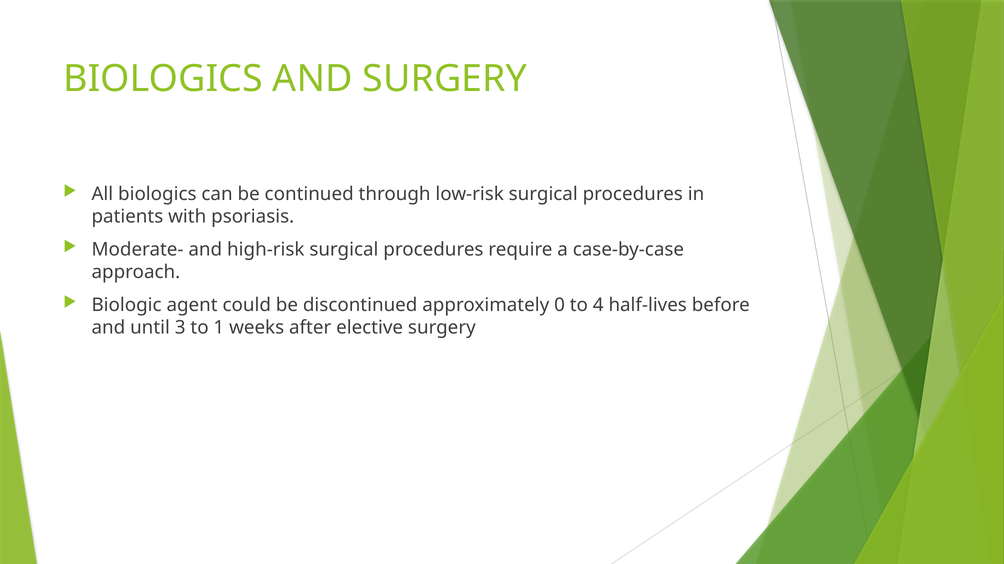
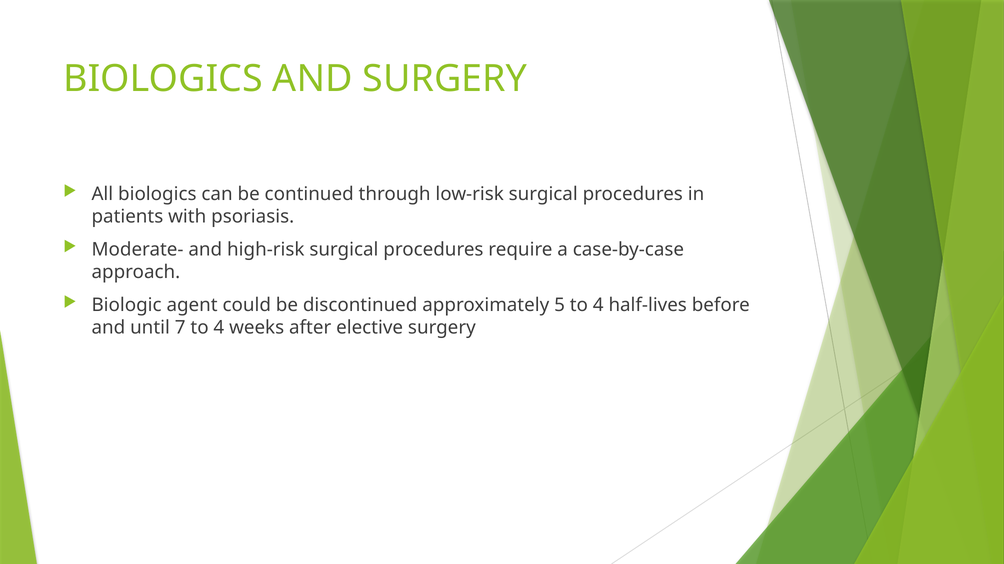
0: 0 -> 5 (560, 306)
3: 3 -> 7 (180, 328)
1: 1 -> 4 (219, 328)
